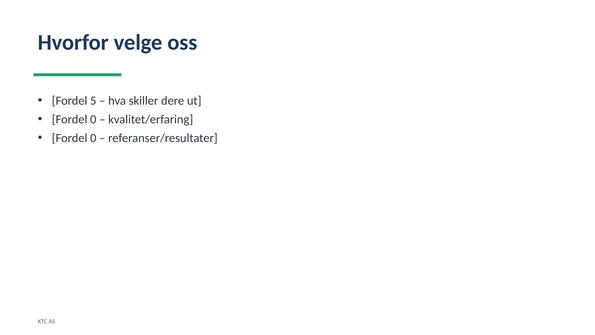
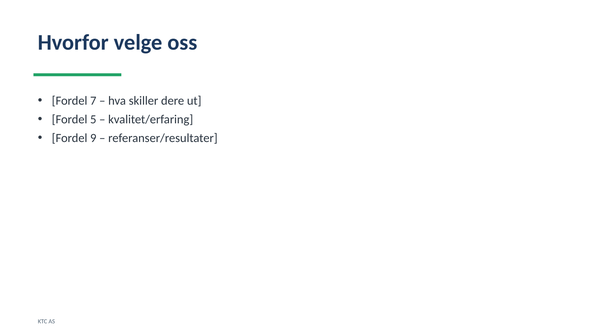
5: 5 -> 7 (93, 101)
0: 0 -> 5 (93, 119)
0: 0 -> 9 (93, 138)
